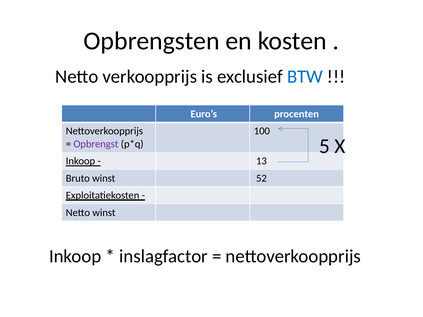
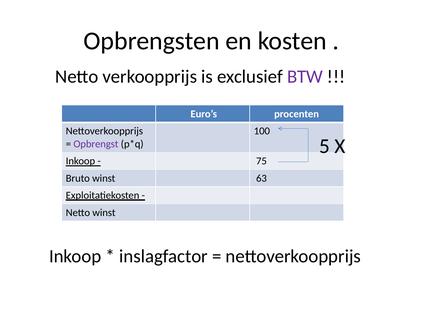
BTW colour: blue -> purple (305, 77)
13: 13 -> 75 (261, 161)
52: 52 -> 63 (261, 178)
